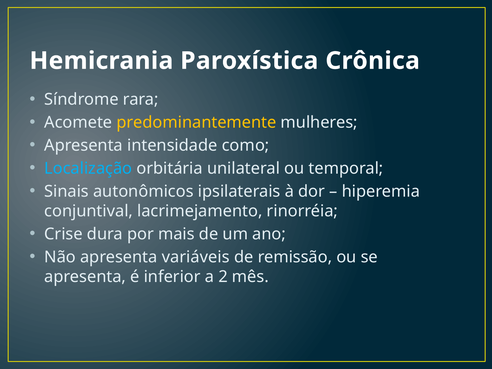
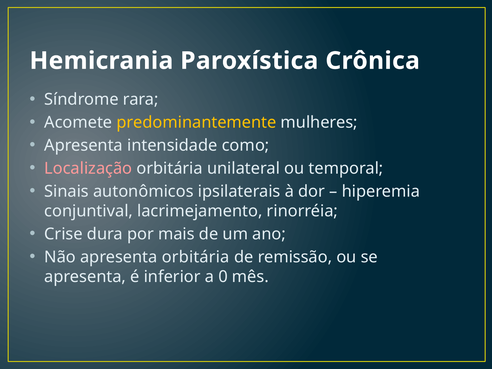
Localização colour: light blue -> pink (88, 168)
apresenta variáveis: variáveis -> orbitária (196, 257)
2: 2 -> 0 (223, 277)
